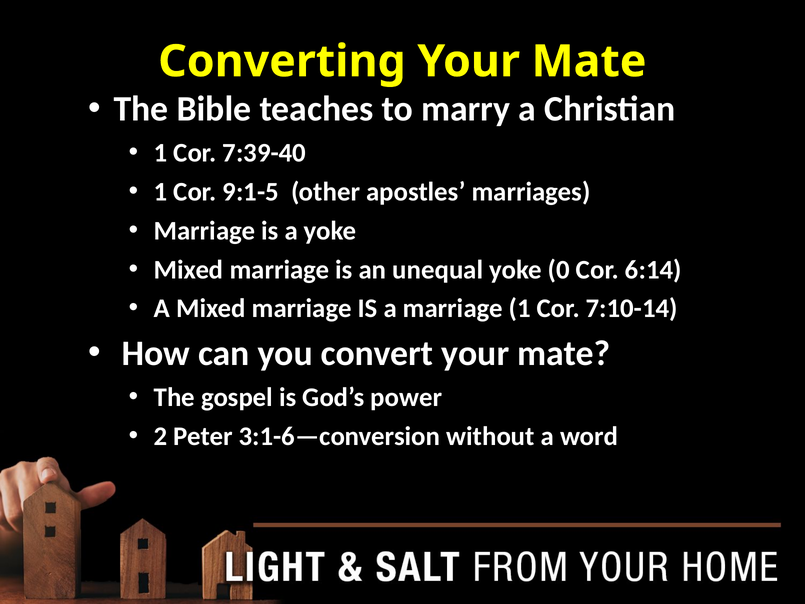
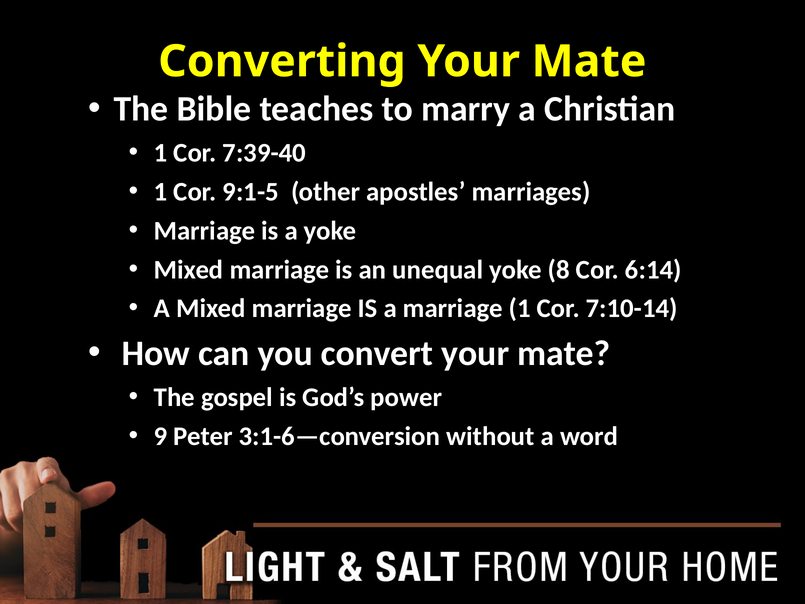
0: 0 -> 8 (559, 270)
2: 2 -> 9 (161, 436)
